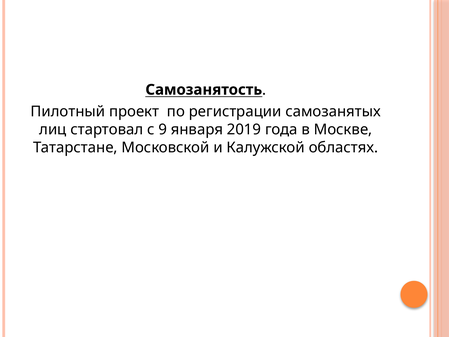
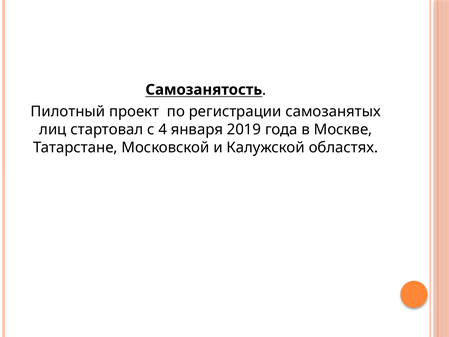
9: 9 -> 4 (163, 129)
